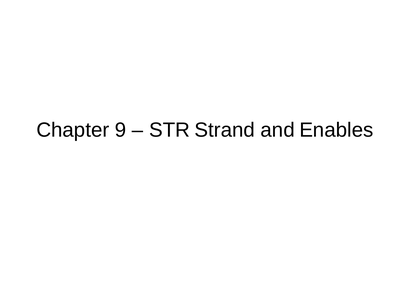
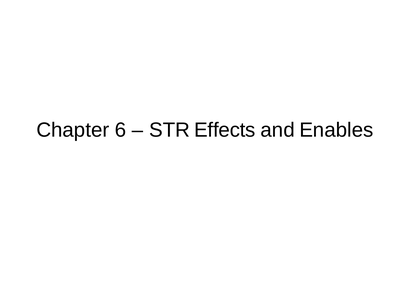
9: 9 -> 6 (121, 130)
Strand: Strand -> Effects (225, 130)
